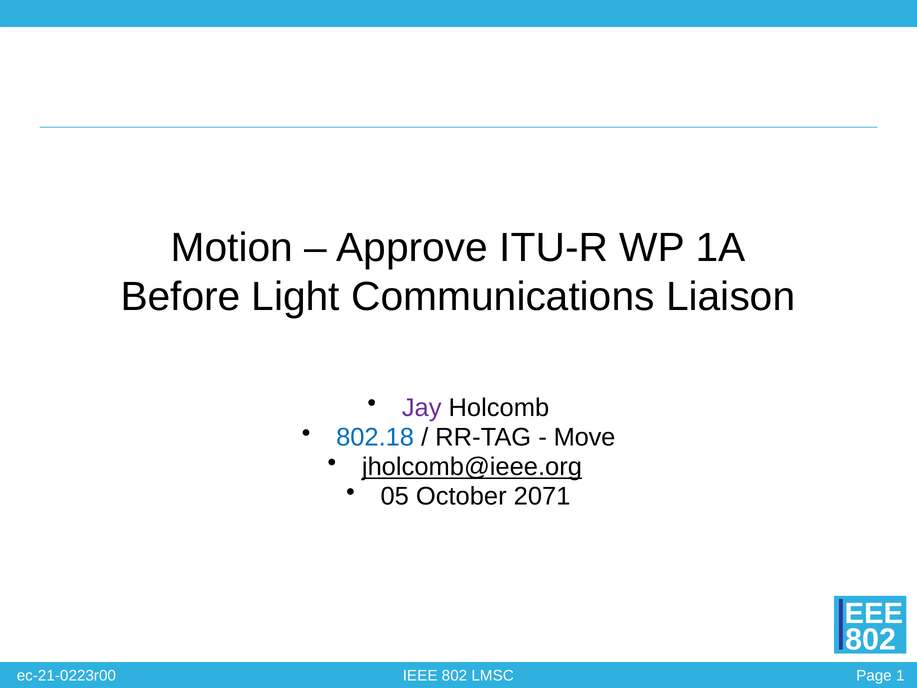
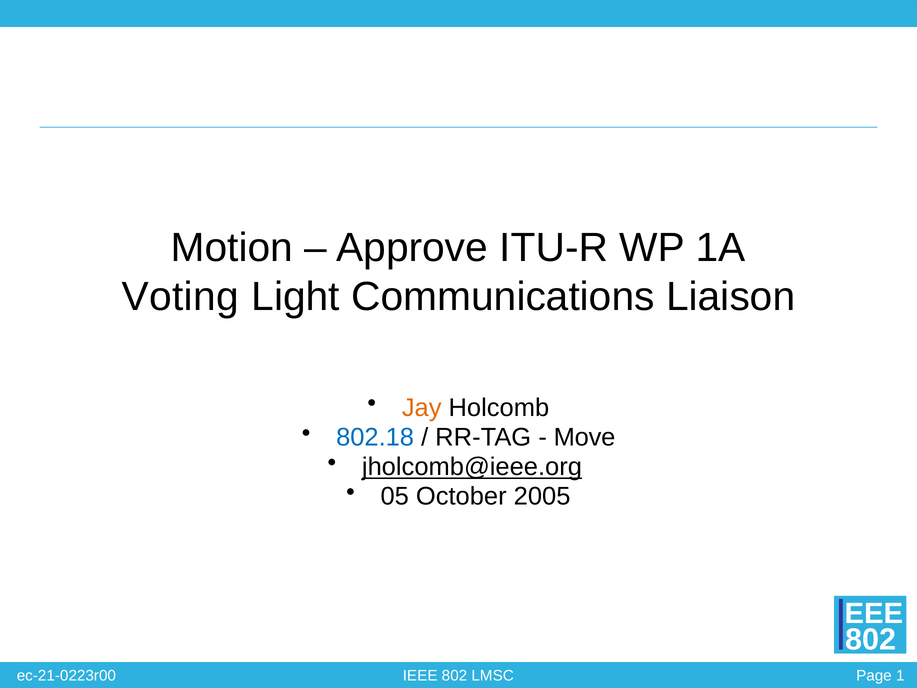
Before: Before -> Voting (180, 297)
Jay colour: purple -> orange (422, 408)
2071: 2071 -> 2005 (542, 496)
